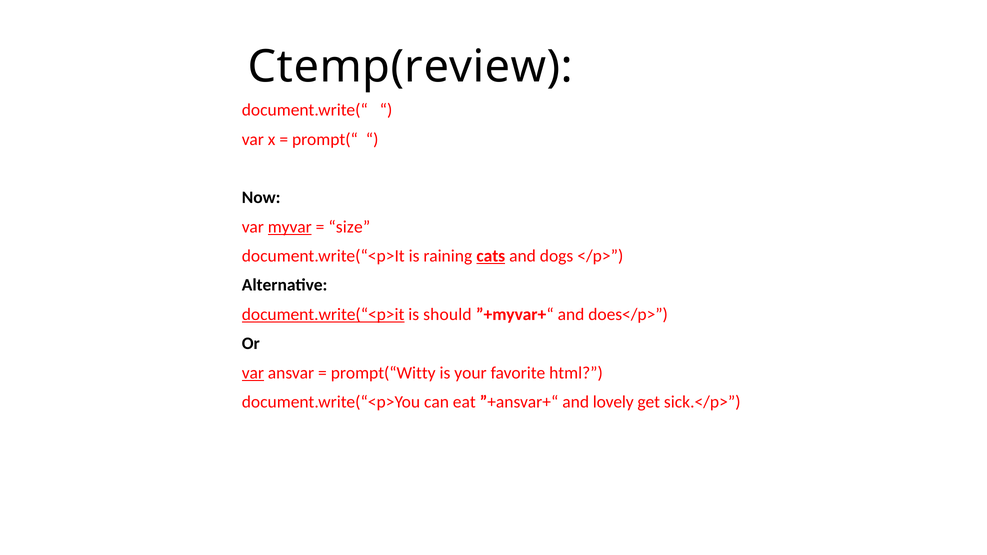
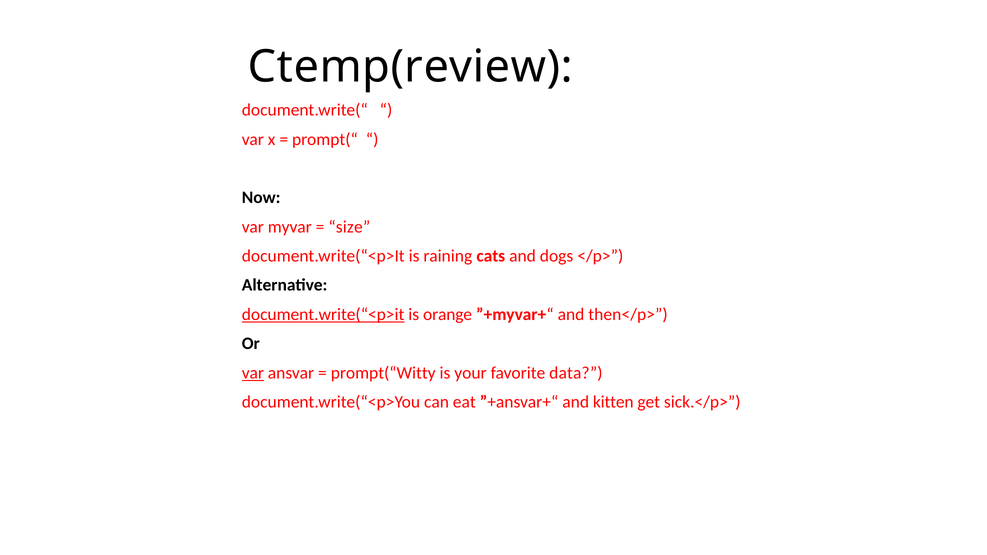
myvar underline: present -> none (290, 227)
cats underline: present -> none (491, 256)
should: should -> orange (448, 314)
does</p>: does</p> -> then</p> (628, 314)
html: html -> data (576, 373)
lovely: lovely -> kitten (613, 402)
